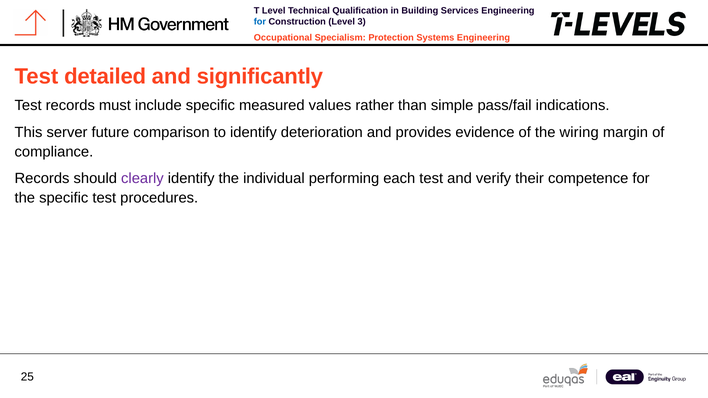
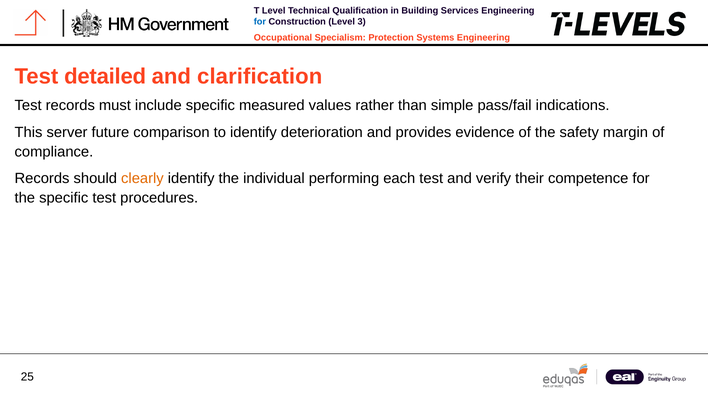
significantly: significantly -> clarification (260, 76)
wiring: wiring -> safety (579, 132)
clearly colour: purple -> orange (142, 179)
